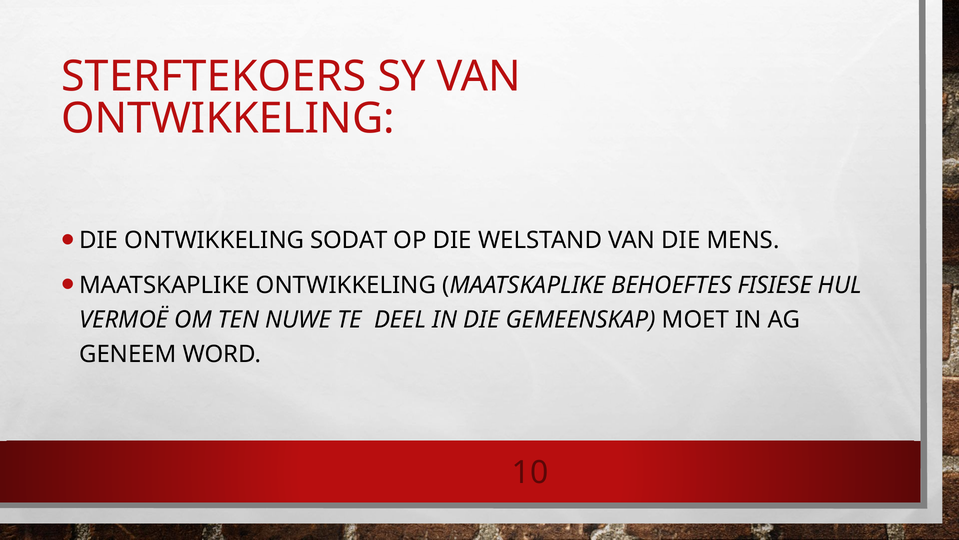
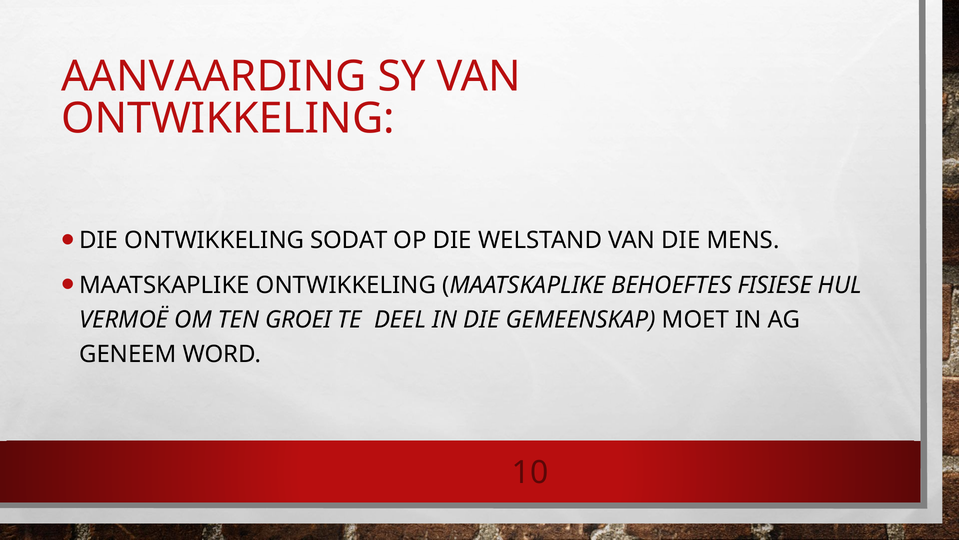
STERFTEKOERS: STERFTEKOERS -> AANVAARDING (214, 77)
NUWE: NUWE -> GROEI (298, 319)
